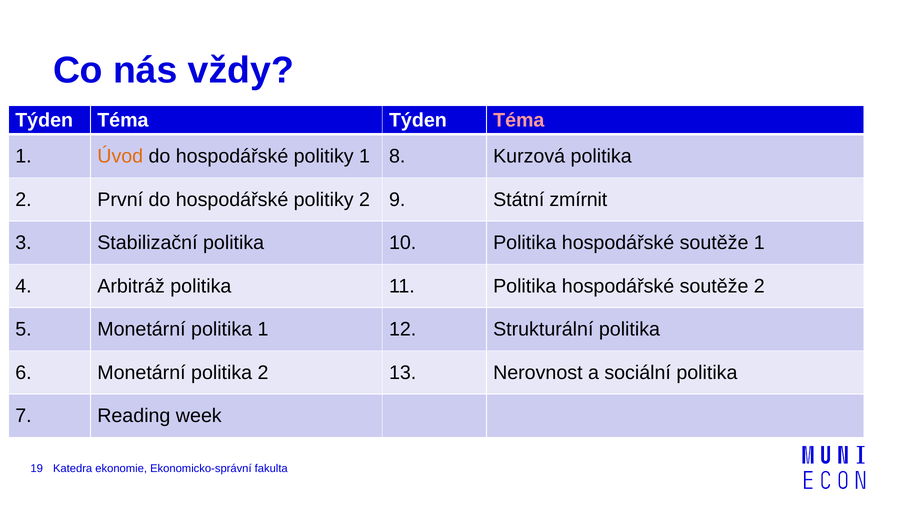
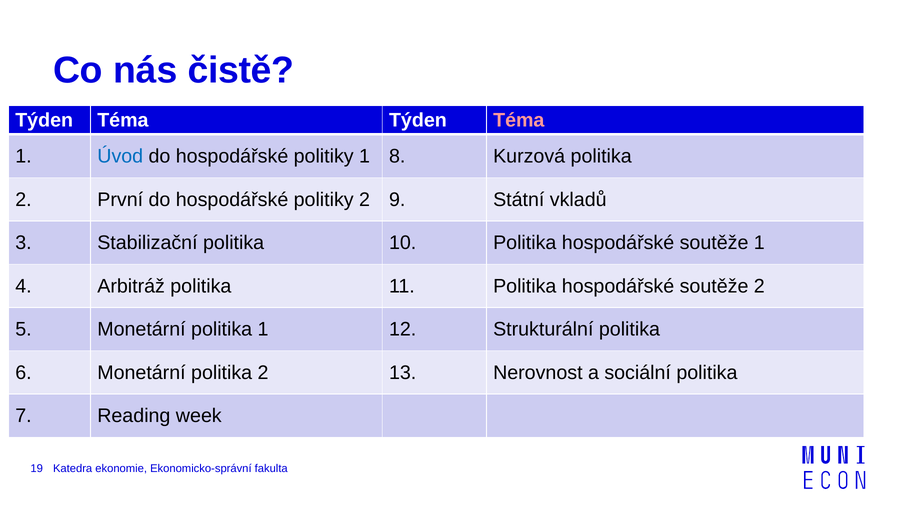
vždy: vždy -> čistě (241, 71)
Úvod colour: orange -> blue (120, 156)
zmírnit: zmírnit -> vkladů (578, 200)
